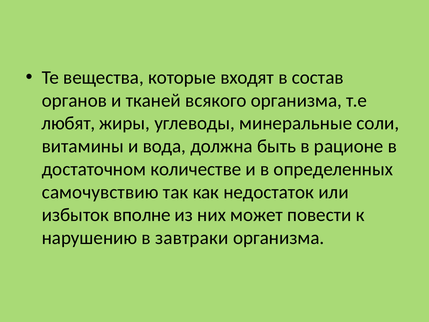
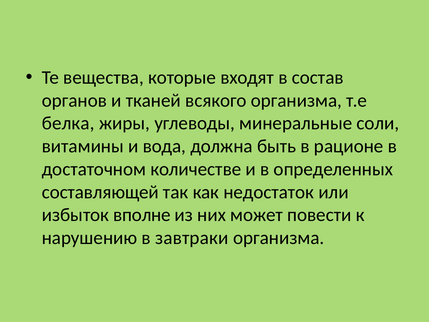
любят: любят -> белка (68, 123)
самочувствию: самочувствию -> составляющей (100, 192)
